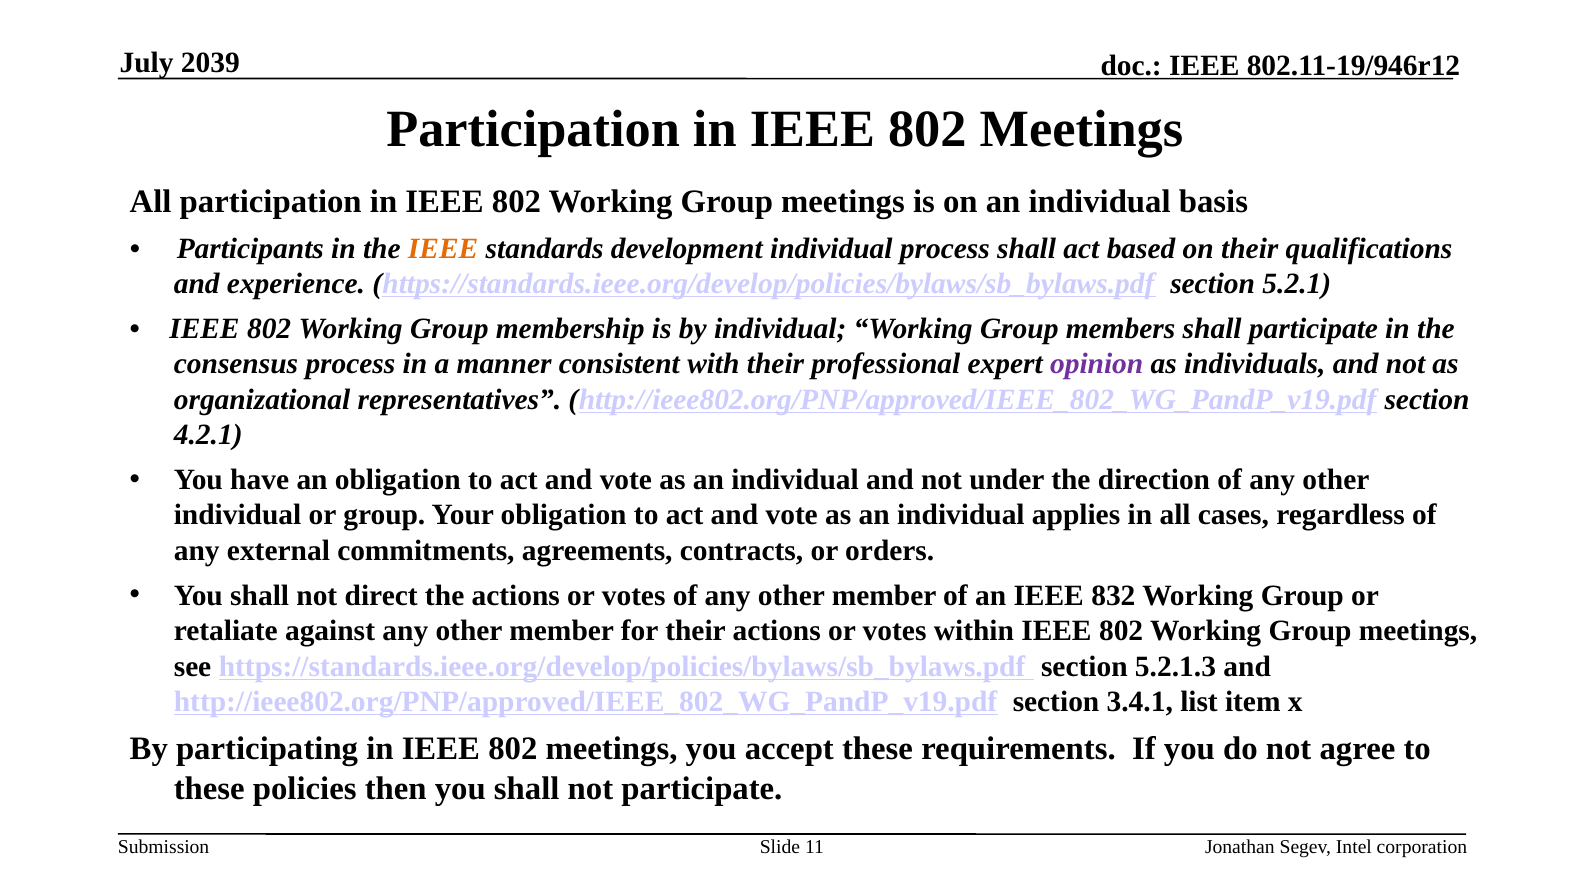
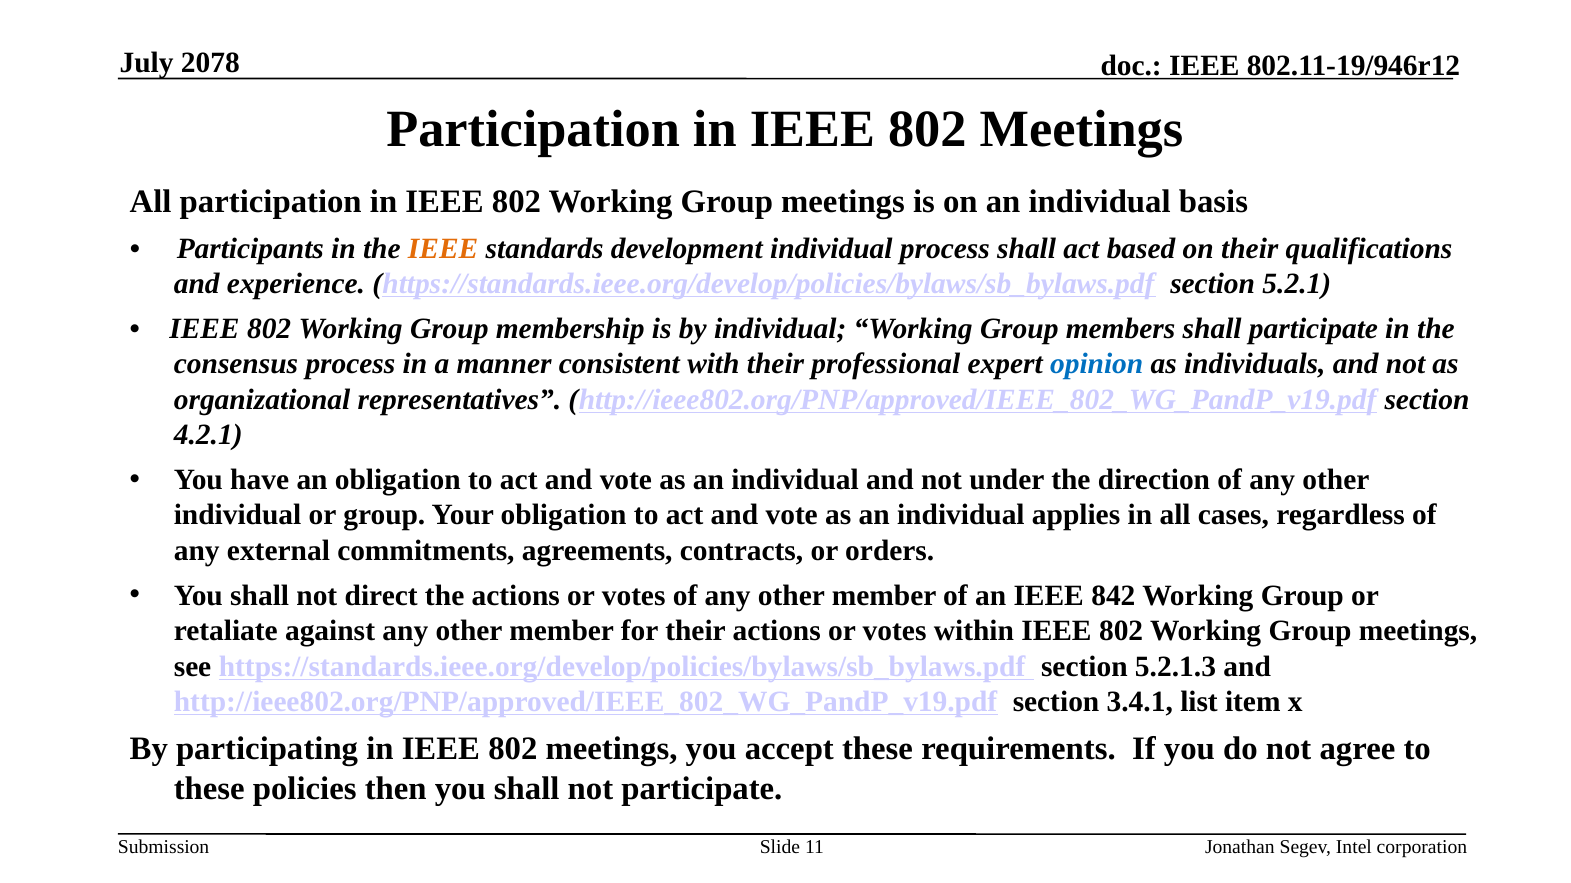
2039: 2039 -> 2078 (210, 62)
opinion colour: purple -> blue (1097, 364)
832: 832 -> 842 (1113, 596)
